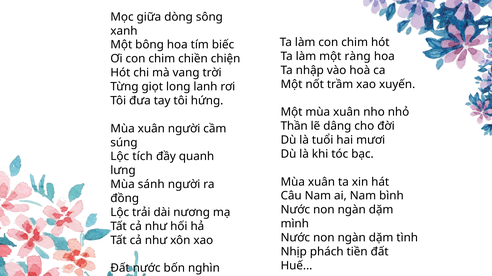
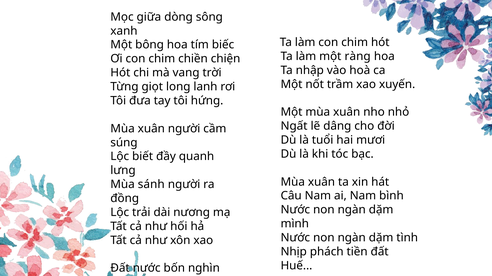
Thần: Thần -> Ngất (294, 126)
tích: tích -> biết (143, 157)
